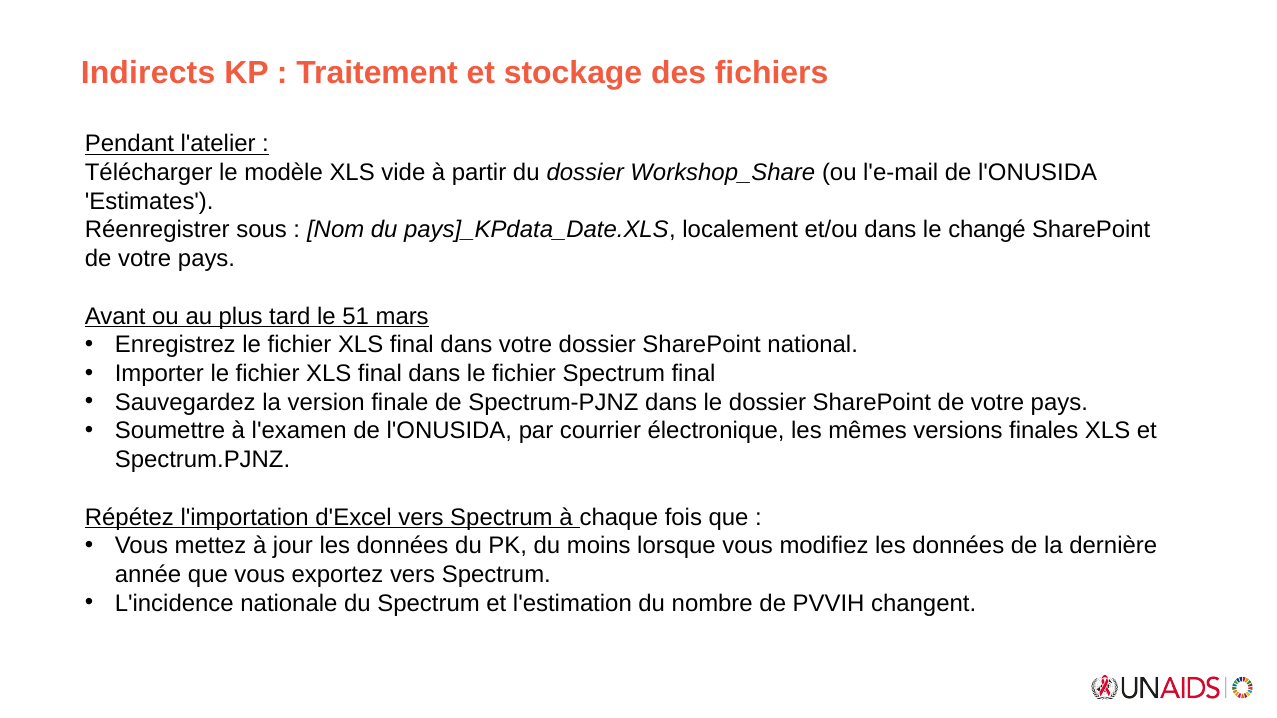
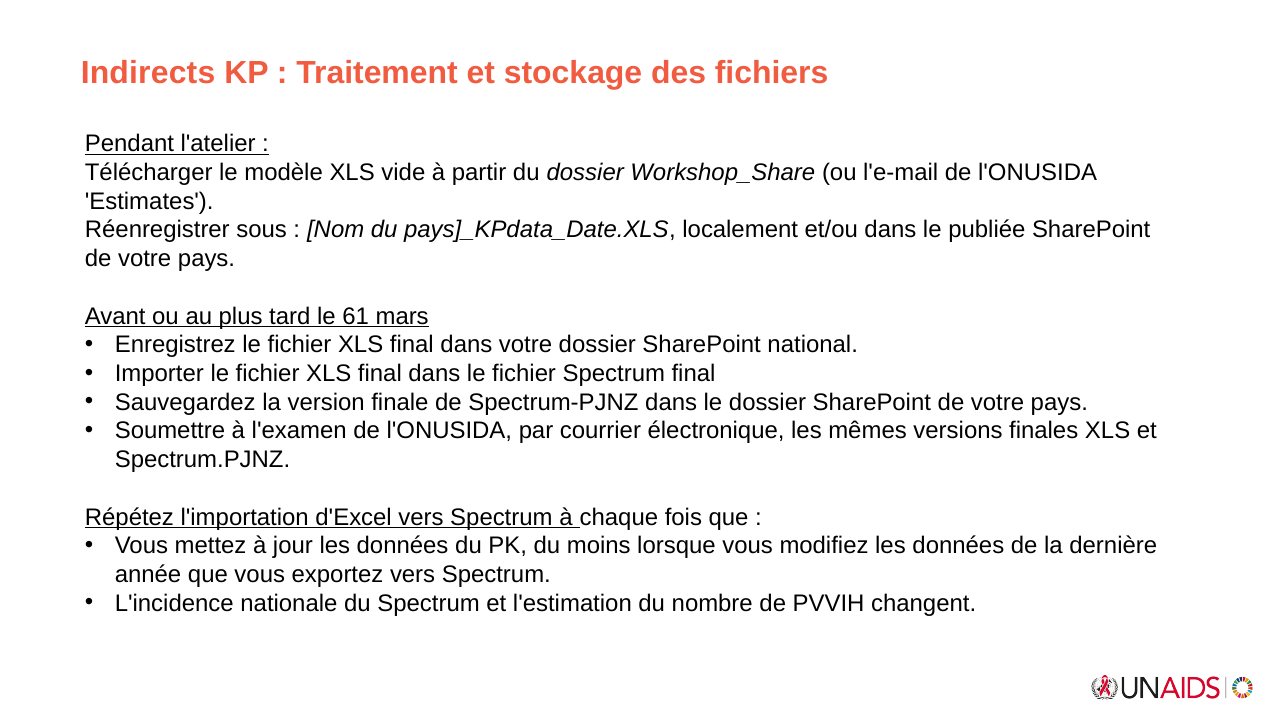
changé: changé -> publiée (987, 230)
51: 51 -> 61 (356, 316)
